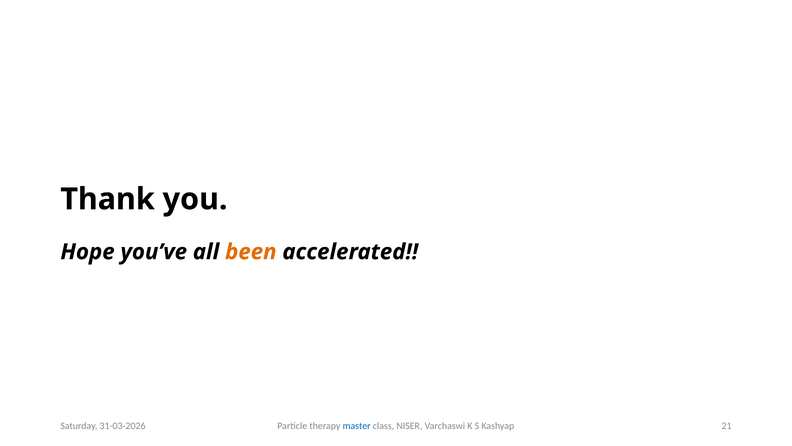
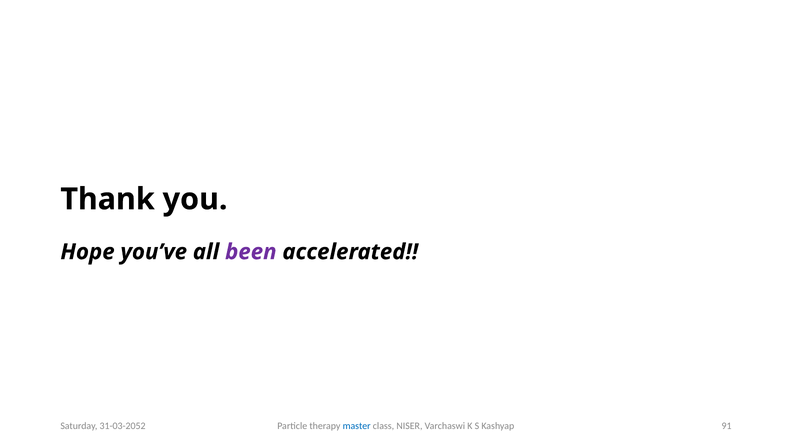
been colour: orange -> purple (251, 252)
21: 21 -> 91 (727, 425)
31-03-2026: 31-03-2026 -> 31-03-2052 (123, 425)
